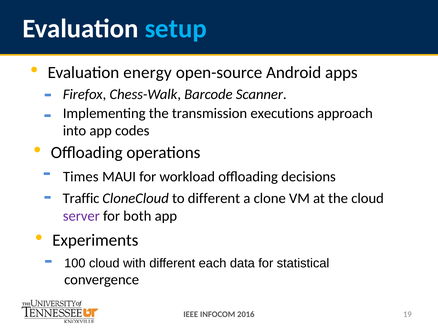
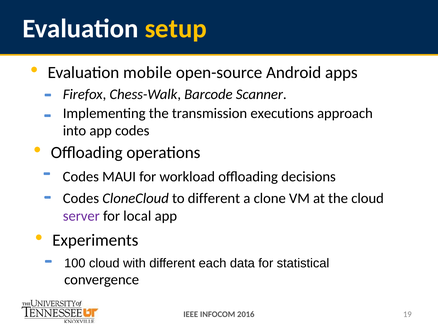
setup colour: light blue -> yellow (176, 29)
energy: energy -> mobile (147, 72)
Times: Times -> Codes (81, 176)
Traffic: Traffic -> Codes (81, 198)
both: both -> local (137, 216)
